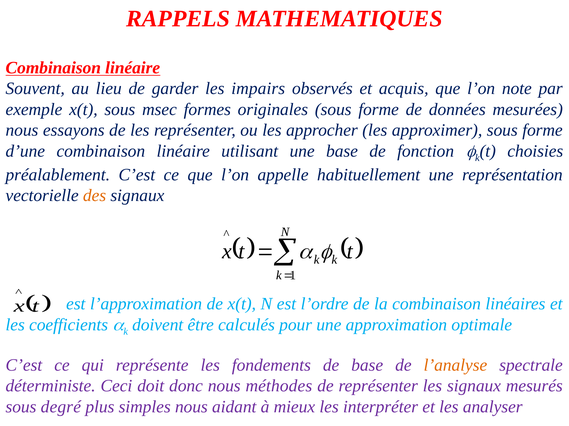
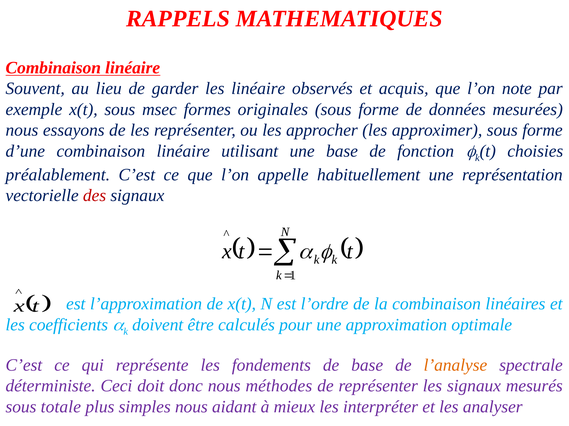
les impairs: impairs -> linéaire (258, 89)
des colour: orange -> red (95, 196)
degré: degré -> totale (61, 407)
